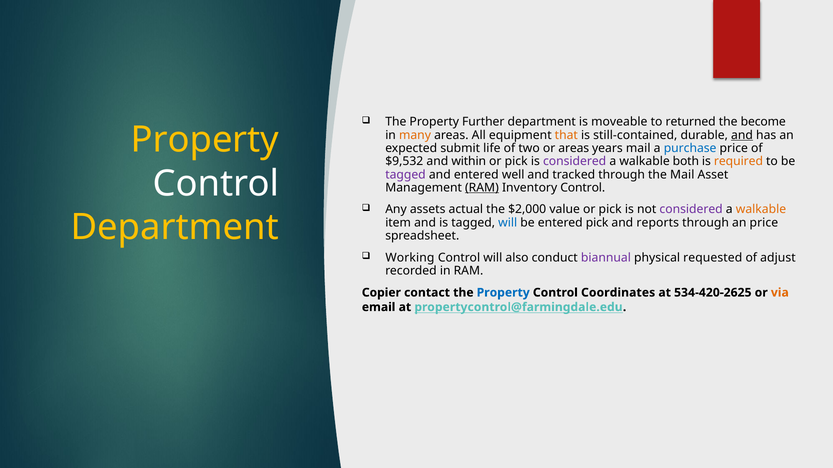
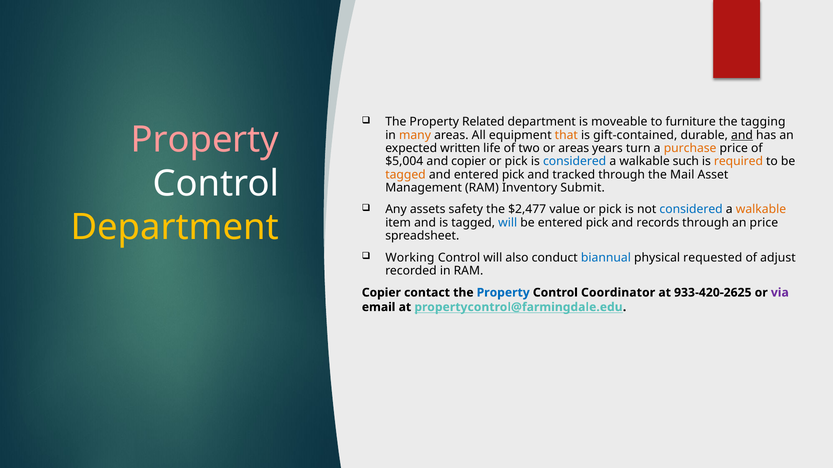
Further: Further -> Related (483, 122)
returned: returned -> furniture (691, 122)
become: become -> tagging (763, 122)
Property colour: yellow -> pink (205, 140)
still-contained: still-contained -> gift-contained (635, 135)
submit: submit -> written (460, 148)
years mail: mail -> turn (638, 148)
purchase colour: blue -> orange (690, 148)
$9,532: $9,532 -> $5,004 (404, 162)
and within: within -> copier (469, 162)
considered colour: purple -> blue (575, 162)
both: both -> such (686, 162)
tagged colour: purple -> orange (405, 175)
and entered well: well -> pick (513, 175)
RAM underline: present -> none (482, 188)
Inventory Control: Control -> Submit (583, 188)
actual: actual -> safety (466, 210)
$2,000: $2,000 -> $2,477 (527, 210)
considered colour: purple -> blue (691, 210)
reports: reports -> records (658, 223)
biannual colour: purple -> blue (606, 258)
Coordinates: Coordinates -> Coordinator (618, 293)
534-420-2625: 534-420-2625 -> 933-420-2625 (713, 293)
via colour: orange -> purple (780, 293)
